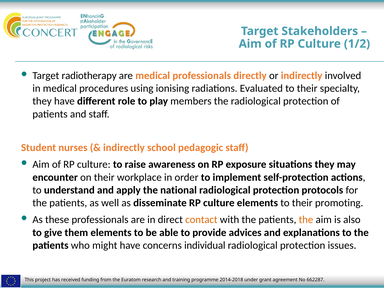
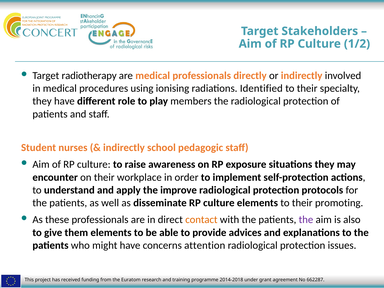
Evaluated: Evaluated -> Identified (261, 88)
national: national -> improve (179, 190)
the colour: orange -> purple (306, 220)
individual: individual -> attention (205, 245)
